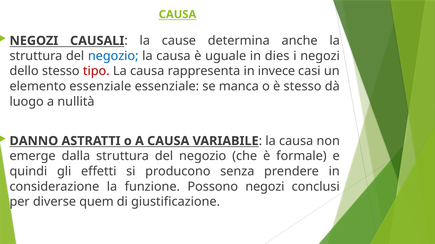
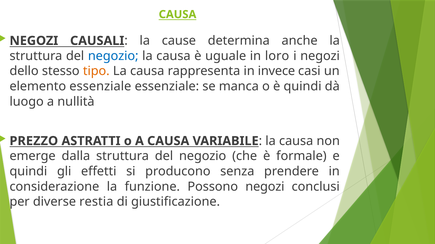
dies: dies -> loro (277, 56)
tipo colour: red -> orange (96, 71)
è stesso: stesso -> quindi (303, 87)
DANNO: DANNO -> PREZZO (34, 141)
quem: quem -> restia (96, 202)
